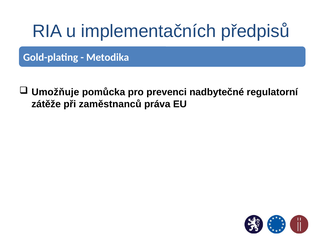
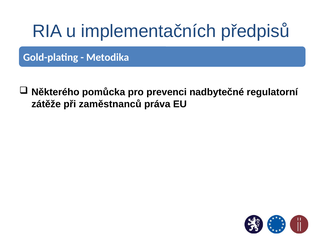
Umožňuje: Umožňuje -> Některého (55, 92)
